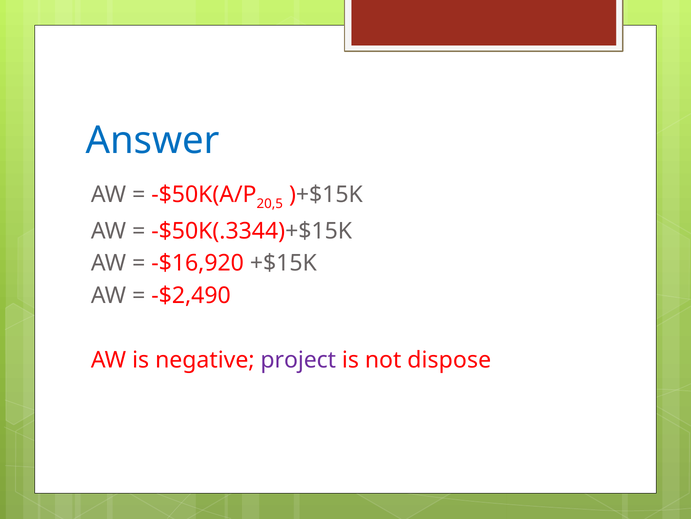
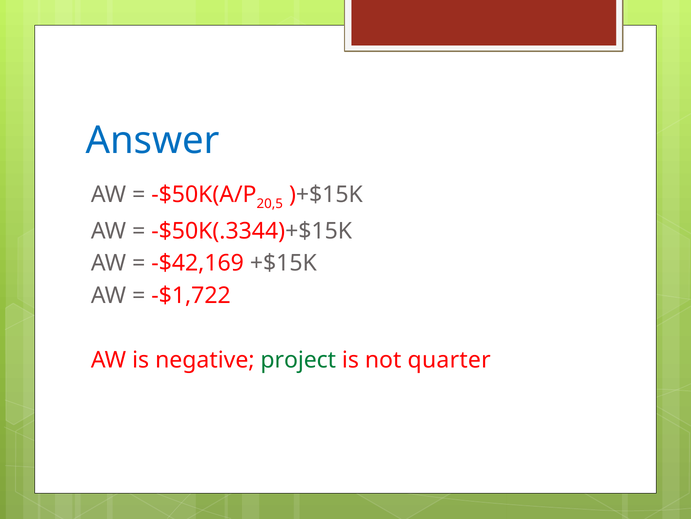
-$16,920: -$16,920 -> -$42,169 (198, 263)
-$2,490: -$2,490 -> -$1,722 (191, 295)
project colour: purple -> green (298, 360)
dispose: dispose -> quarter (449, 360)
